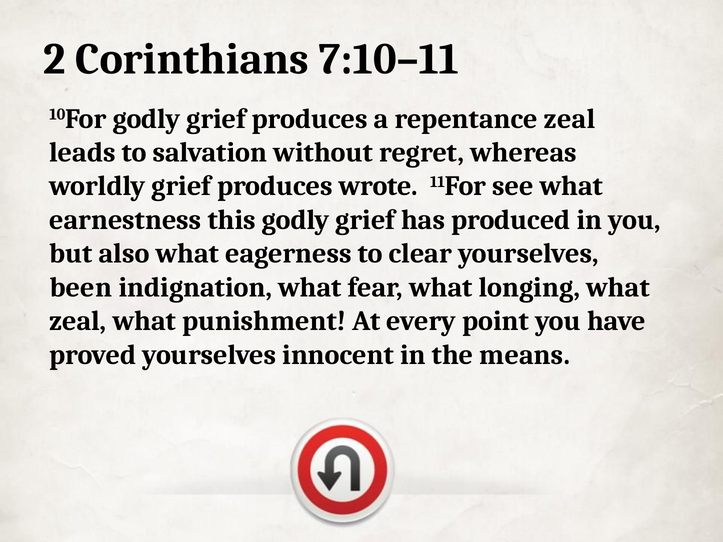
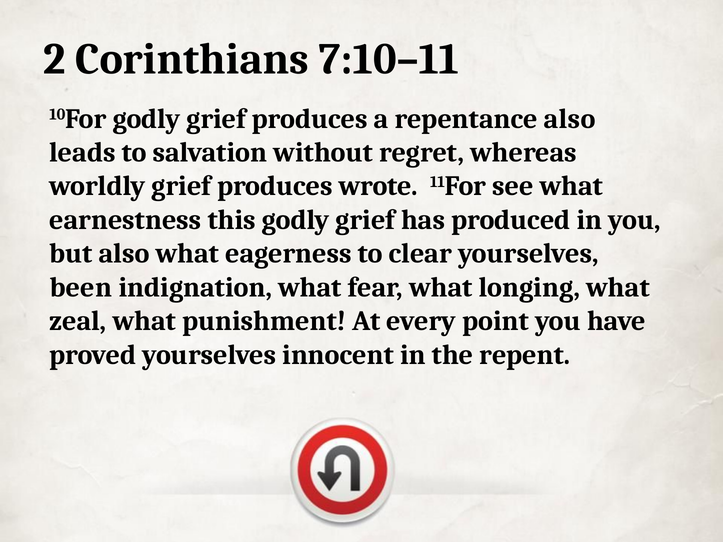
repentance zeal: zeal -> also (570, 119)
means: means -> repent (525, 355)
